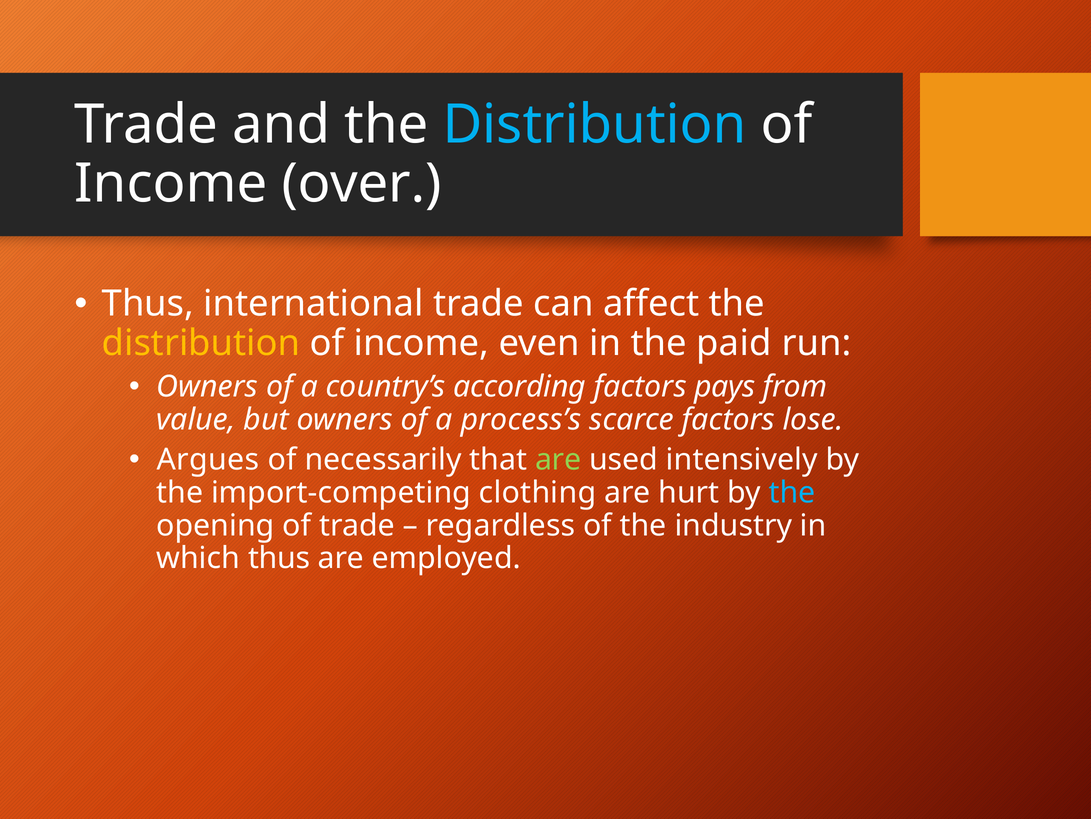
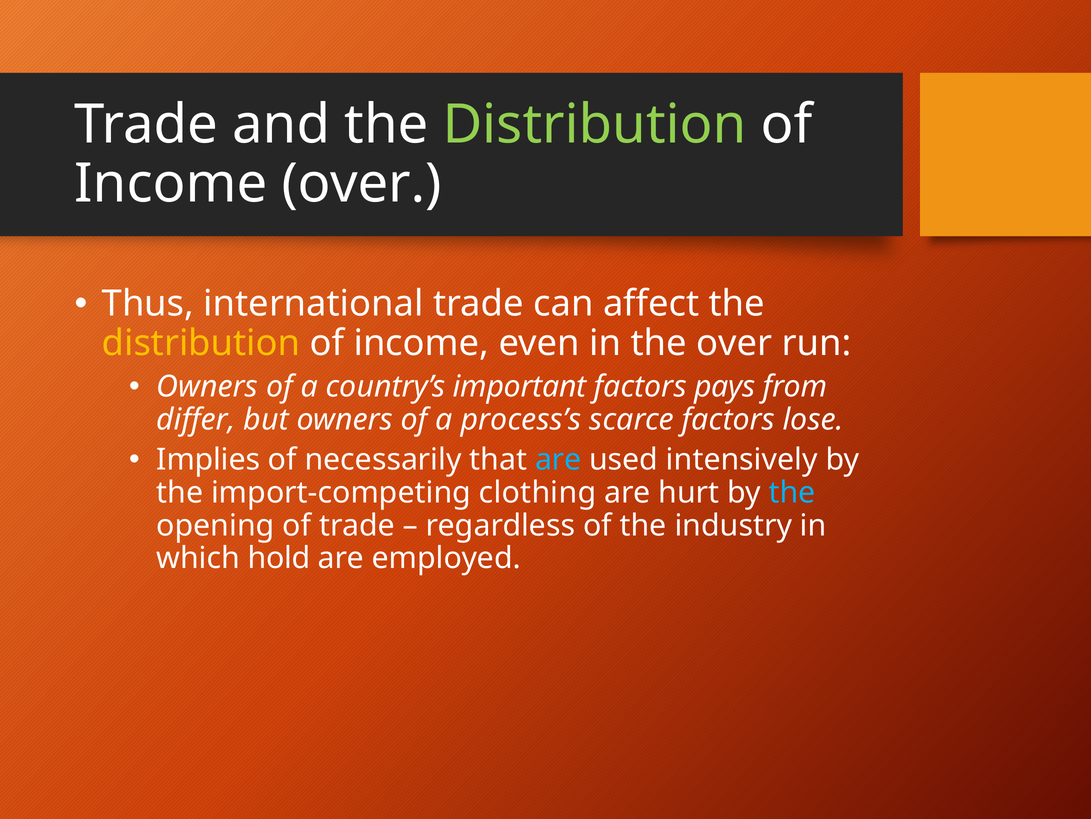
Distribution colour: light blue -> light green (595, 125)
the paid: paid -> over (734, 343)
according: according -> important (520, 387)
value: value -> differ (196, 419)
Argues: Argues -> Implies (208, 460)
are colour: light green -> light blue (558, 460)
which thus: thus -> hold (279, 558)
